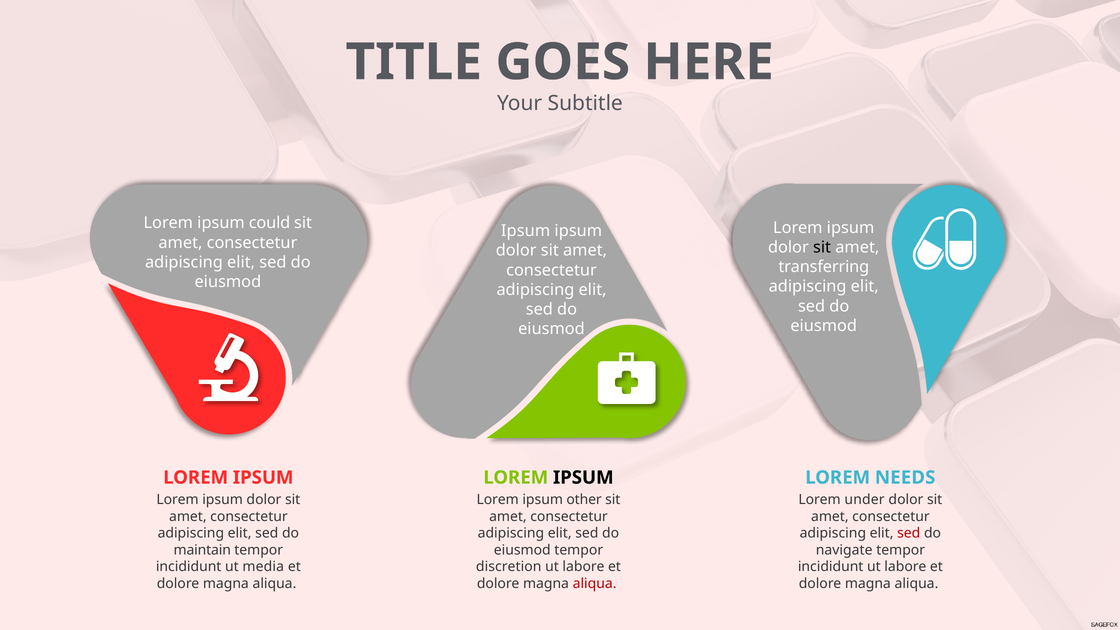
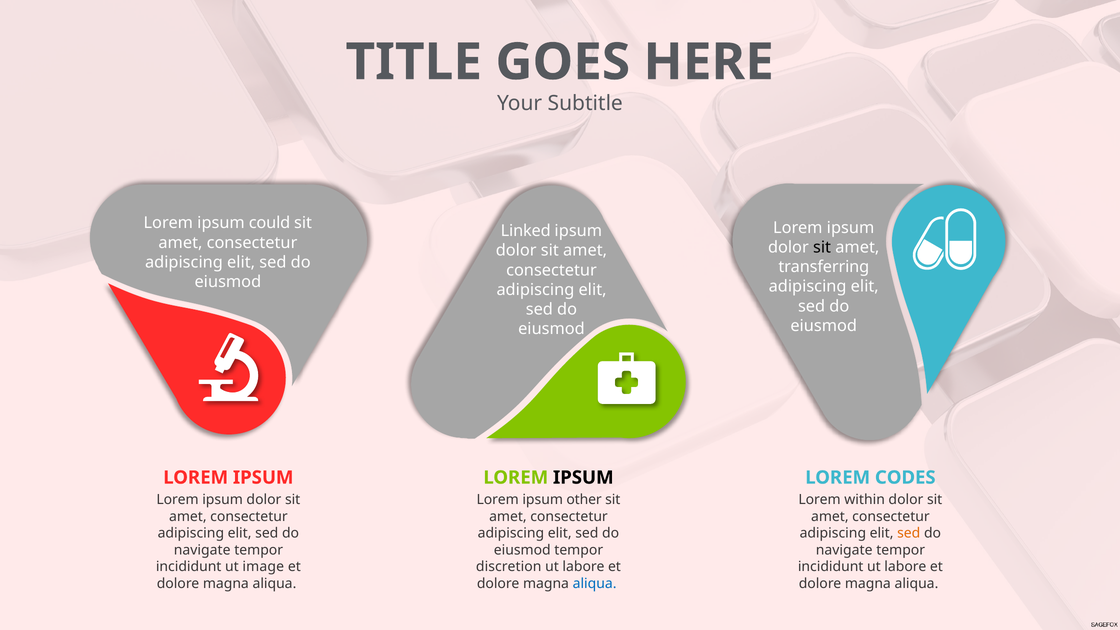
Ipsum: Ipsum -> Linked (526, 231)
NEEDS: NEEDS -> CODES (905, 478)
under: under -> within (865, 500)
sed colour: red -> orange (909, 533)
maintain: maintain -> navigate (202, 550)
media: media -> image (263, 567)
aliqua colour: red -> blue (595, 584)
